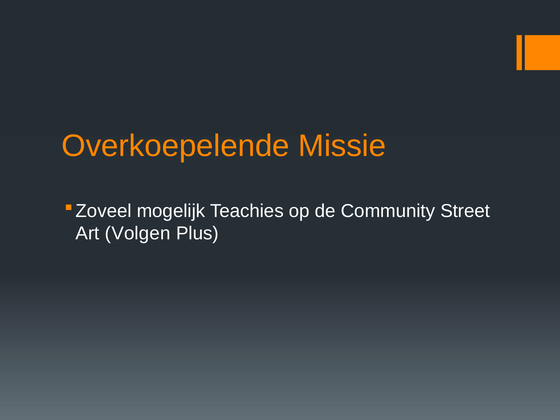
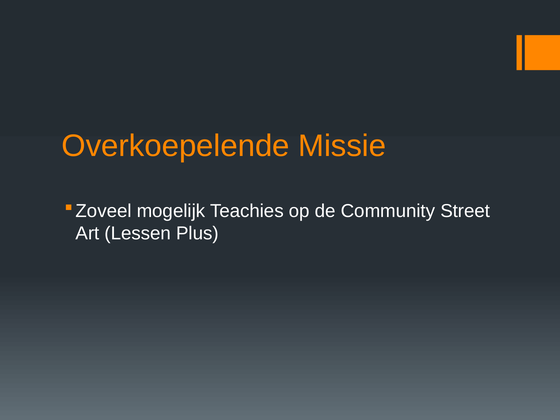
Volgen: Volgen -> Lessen (138, 233)
